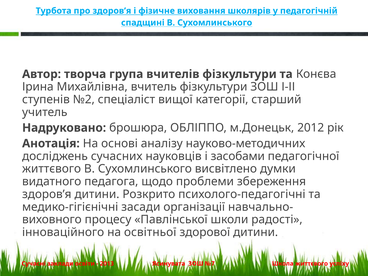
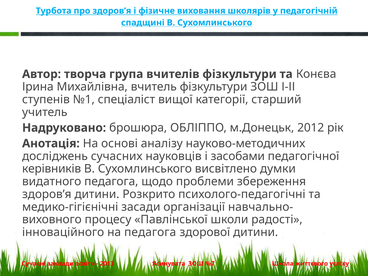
№2: №2 -> №1 (84, 99)
життєвого: життєвого -> керівників (52, 169)
на освітньої: освітньої -> педагога (150, 232)
